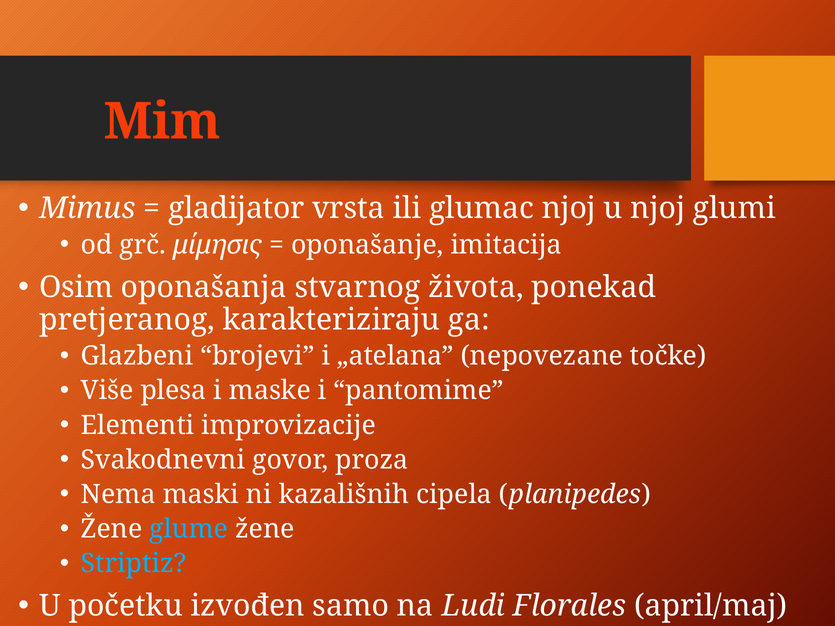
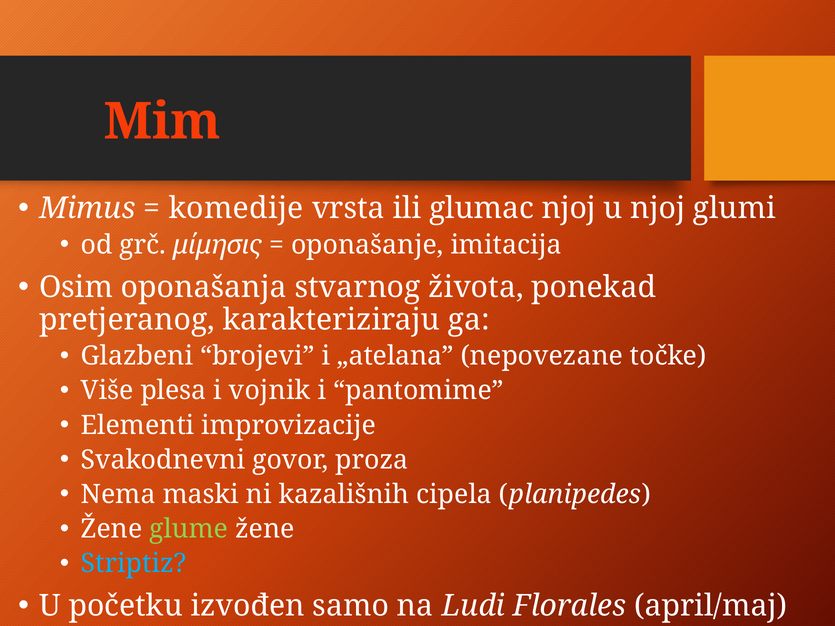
gladijator: gladijator -> komedije (236, 208)
maske: maske -> vojnik (270, 391)
glume colour: light blue -> light green (189, 529)
